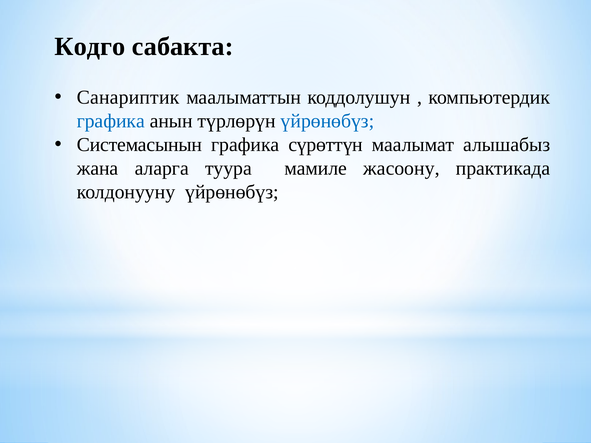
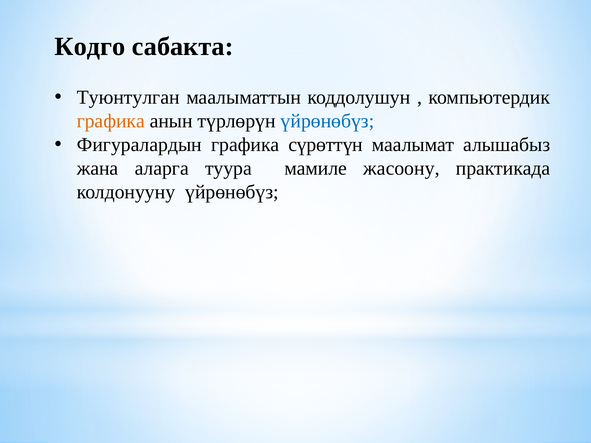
Санариптик: Санариптик -> Туюнтулган (128, 97)
графика colour: blue -> orange (111, 121)
Системасынын: Системасынын -> Фигуралардын (139, 145)
